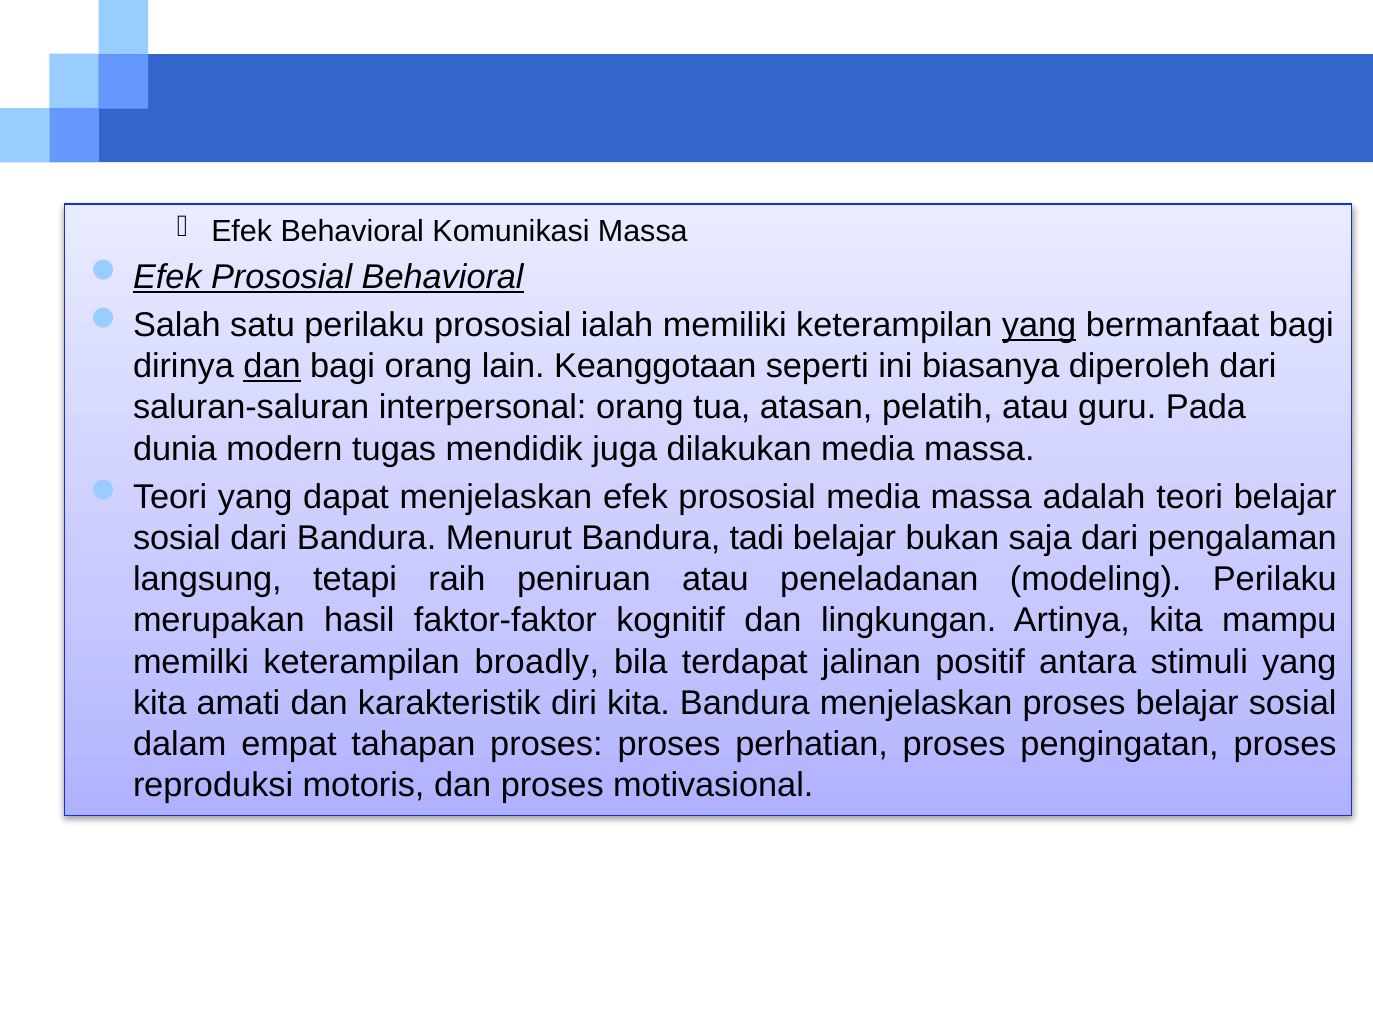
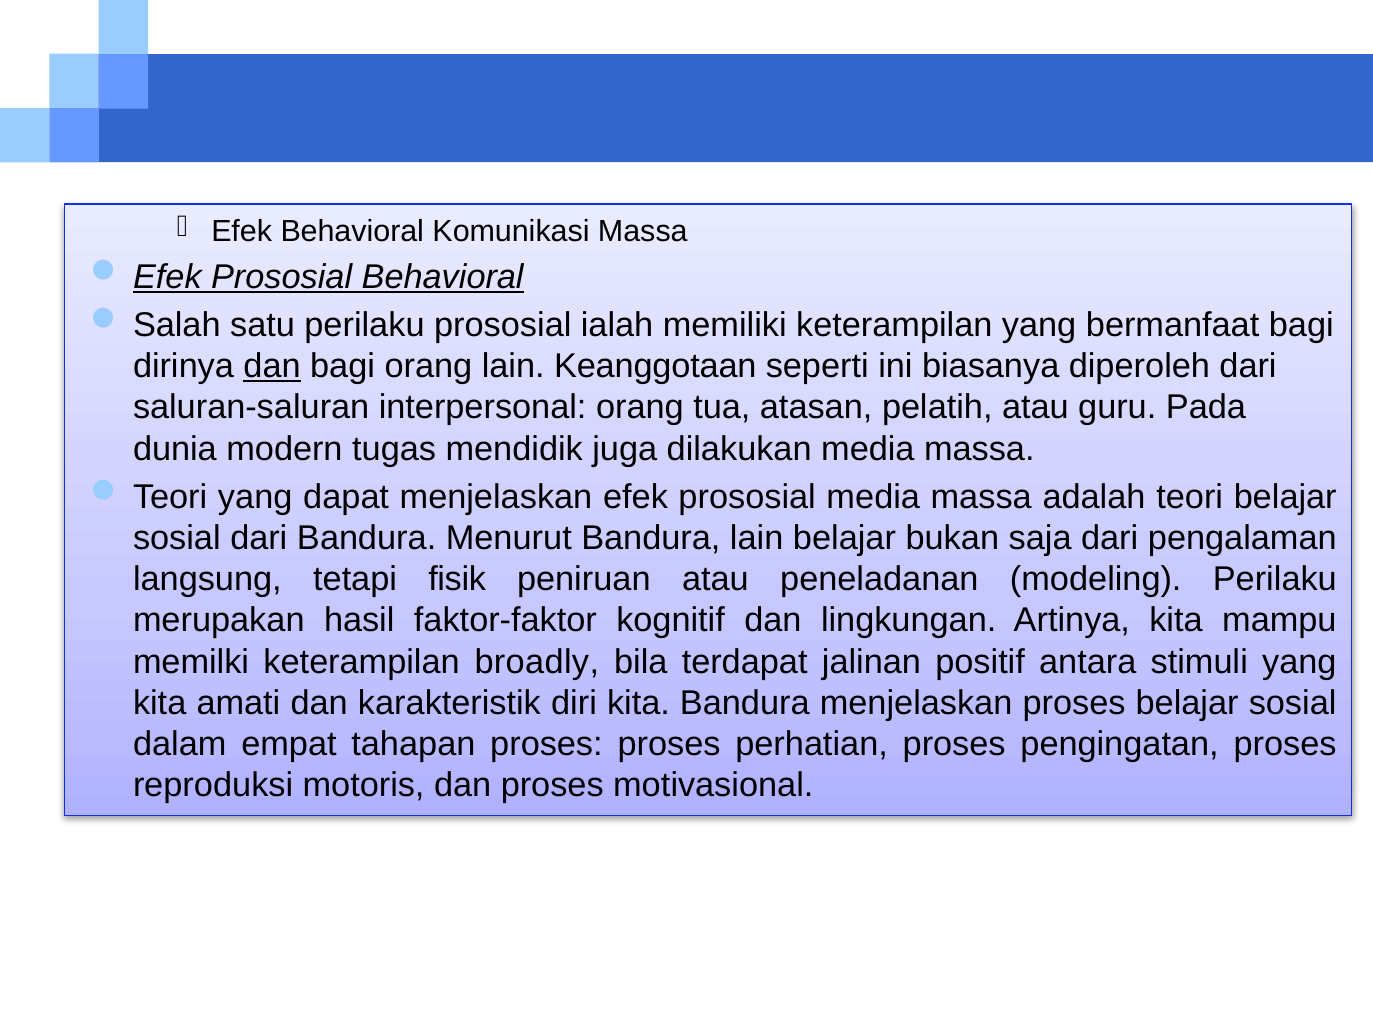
yang underline: present -> none (1039, 325)
Bandura tadi: tadi -> lain (757, 538)
raih: raih -> fisik (457, 579)
